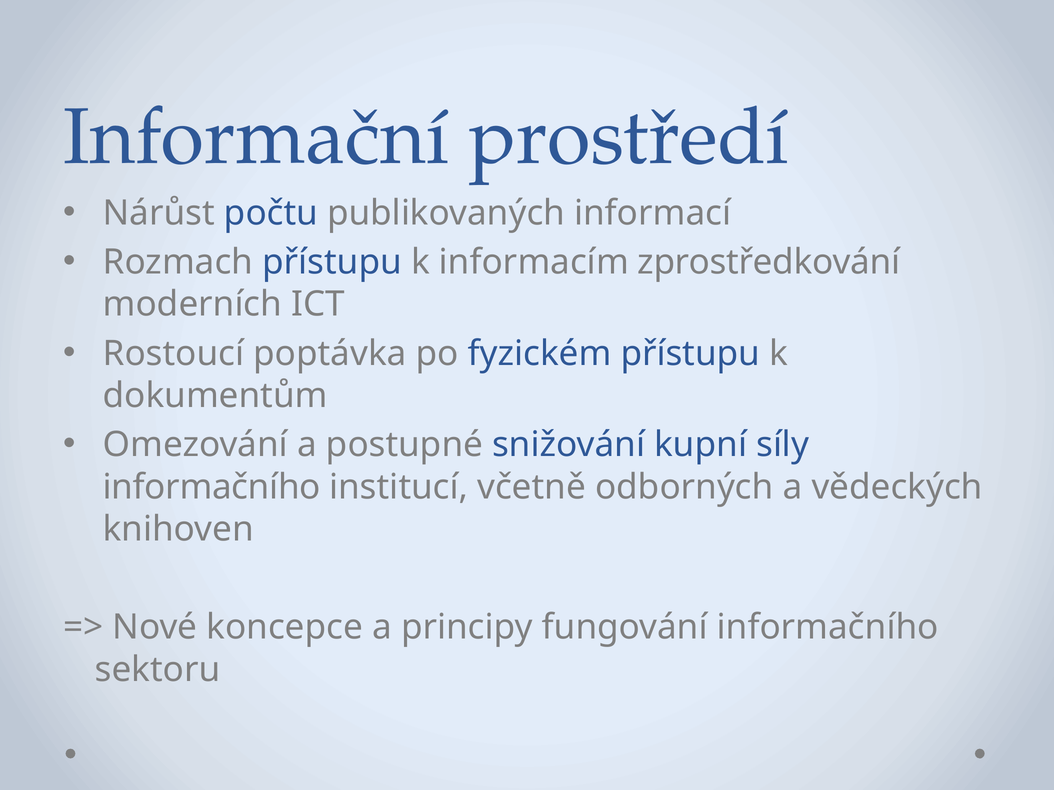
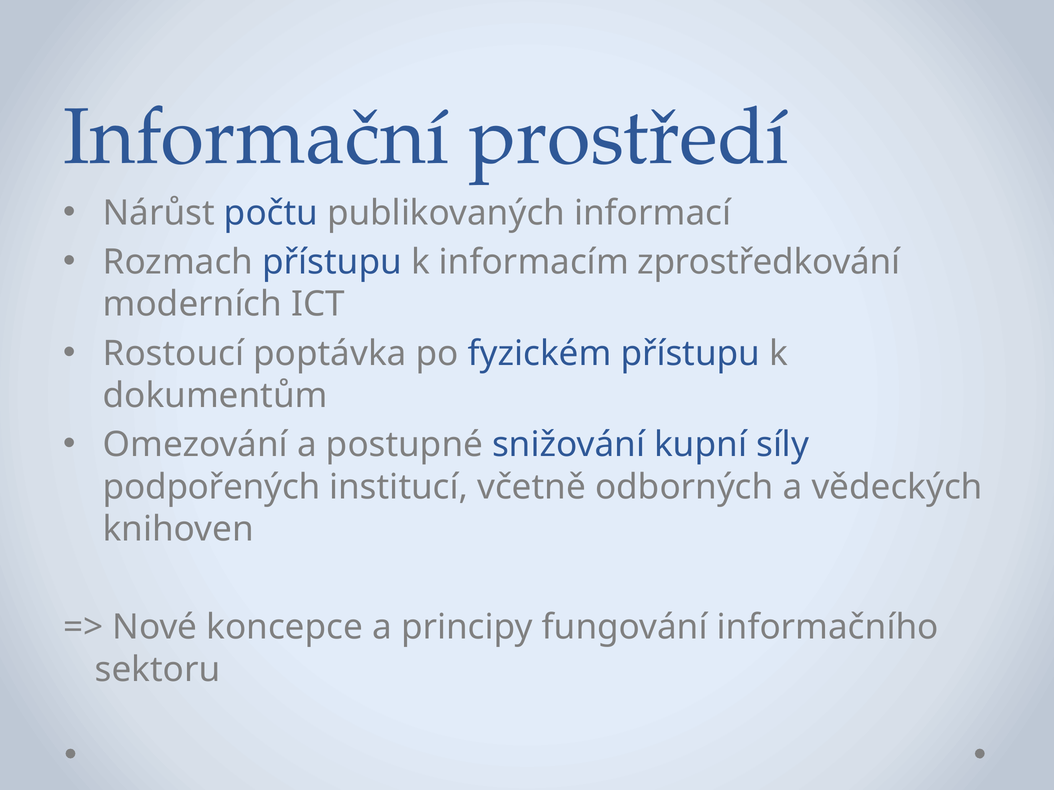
informačního: informačního -> podpořených (212, 487)
